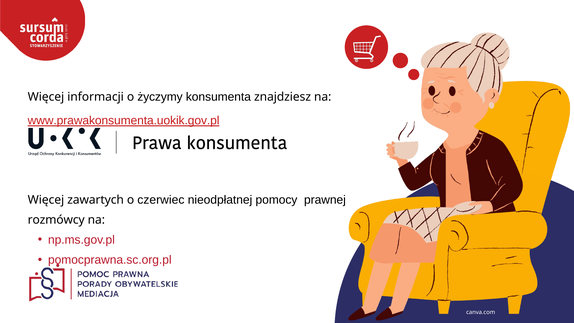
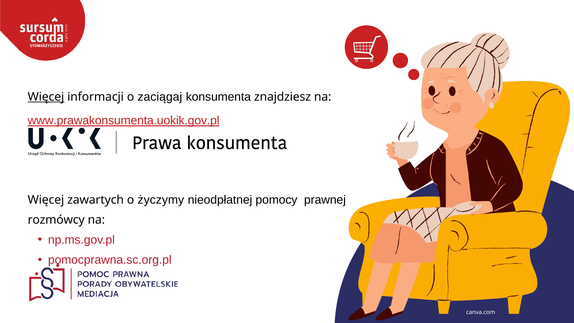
Więcej underline: none -> present (46, 97)
życzymy: życzymy -> zaciągaj (160, 97)
czerwiec: czerwiec -> życzymy (161, 200)
